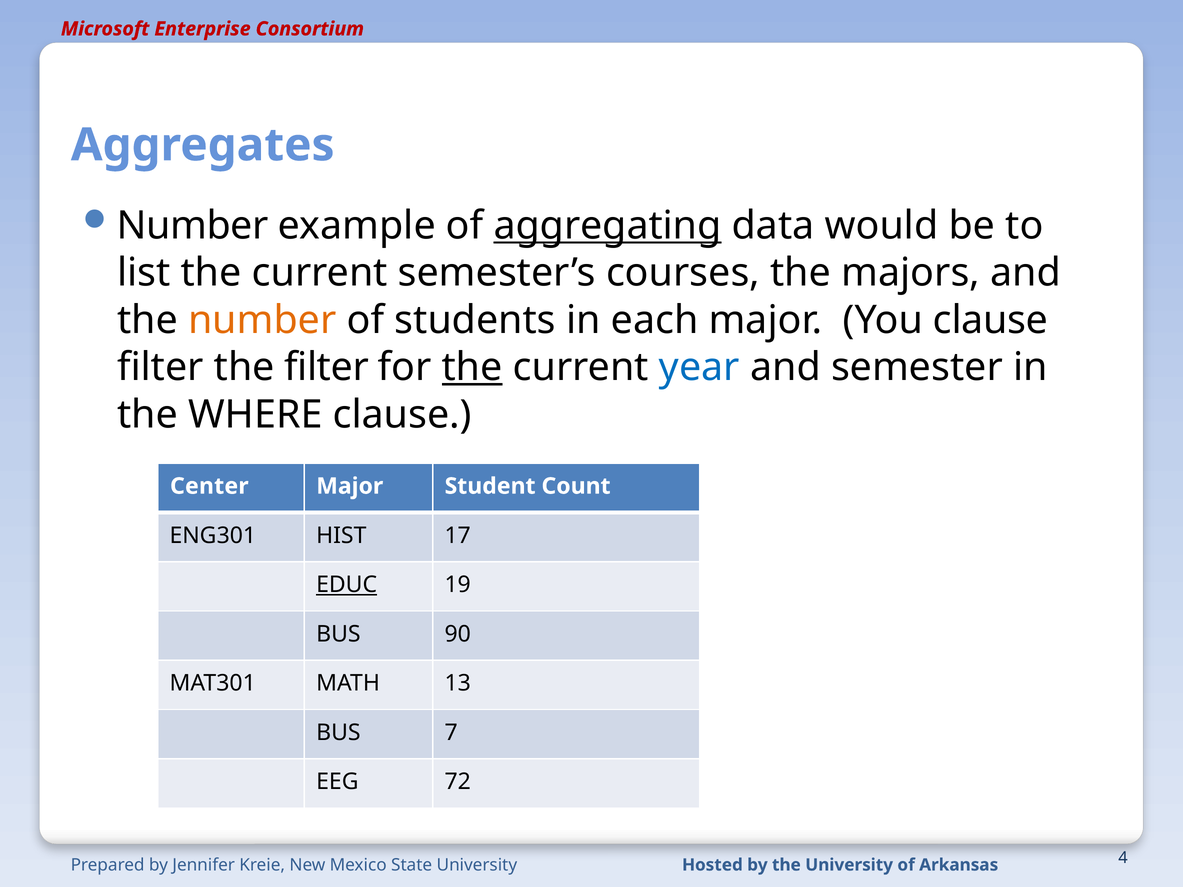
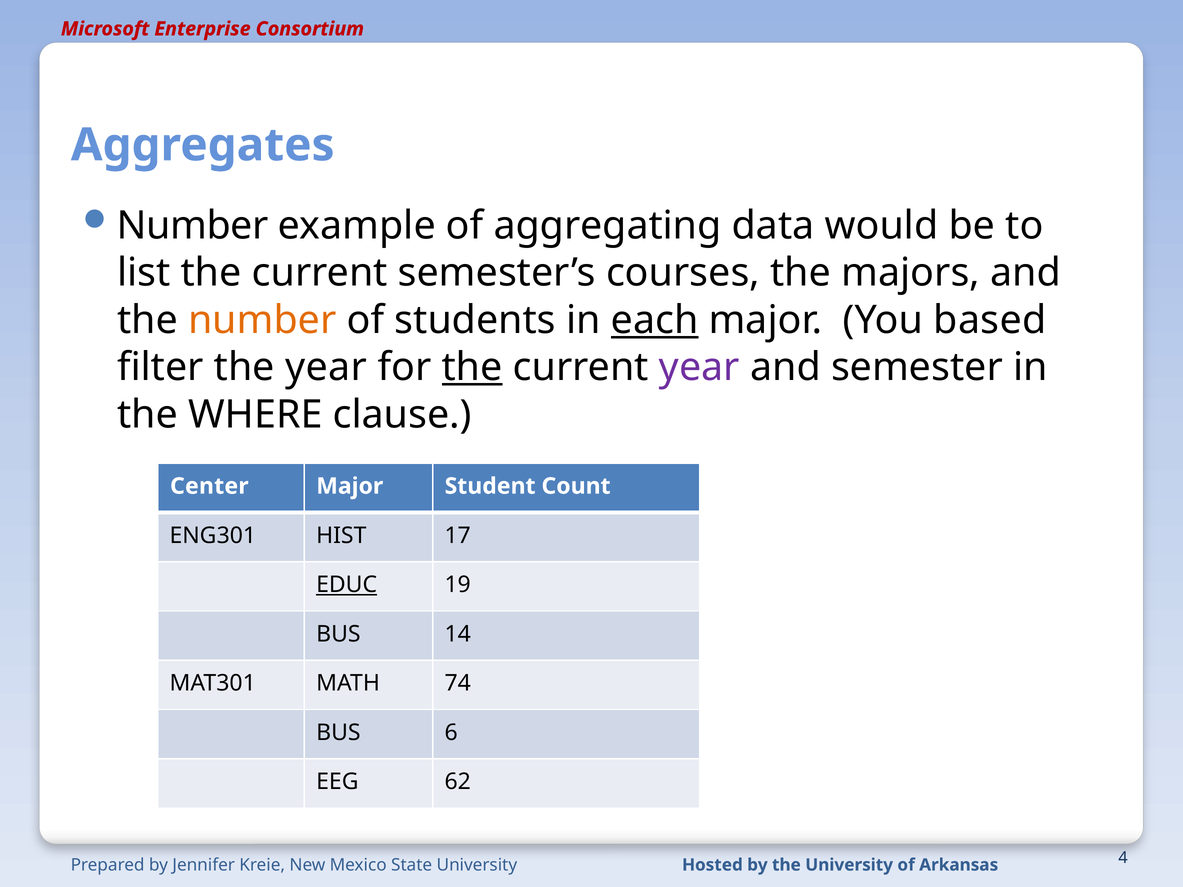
aggregating underline: present -> none (608, 226)
each underline: none -> present (655, 320)
You clause: clause -> based (990, 320)
the filter: filter -> year (326, 368)
year colour: blue -> purple (699, 368)
90: 90 -> 14 (458, 634)
13: 13 -> 74 (458, 683)
7: 7 -> 6 (451, 733)
72: 72 -> 62 (458, 782)
